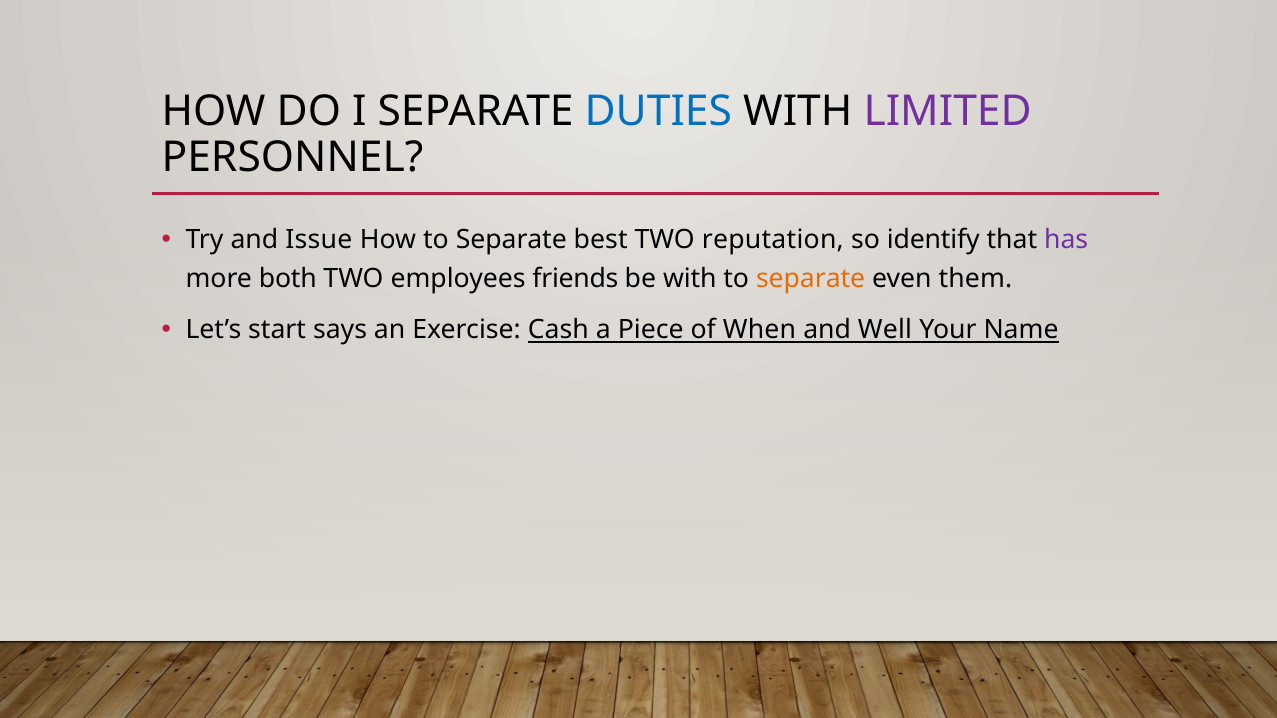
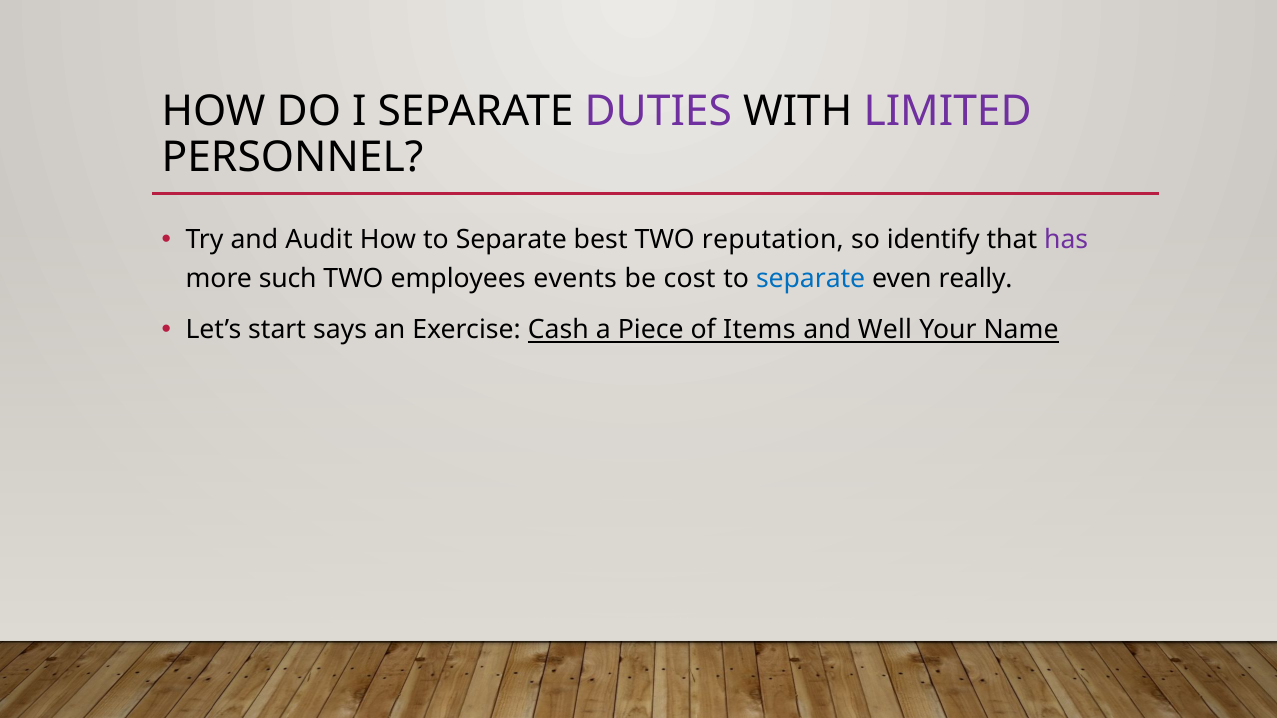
DUTIES colour: blue -> purple (658, 112)
Issue: Issue -> Audit (319, 240)
both: both -> such (288, 278)
friends: friends -> events (575, 278)
be with: with -> cost (690, 278)
separate colour: orange -> blue (811, 278)
them: them -> really (976, 278)
When: When -> Items (759, 330)
